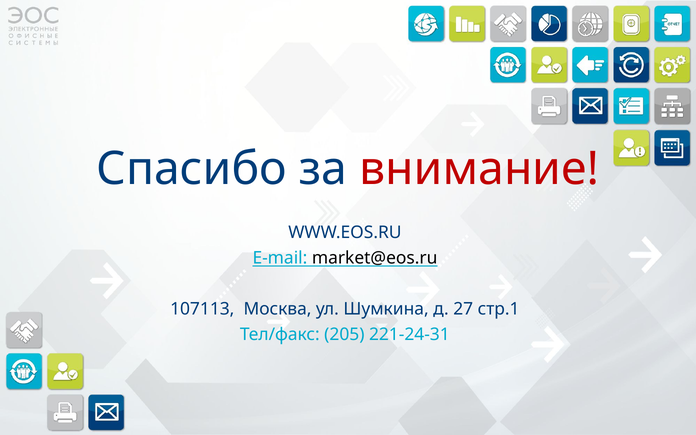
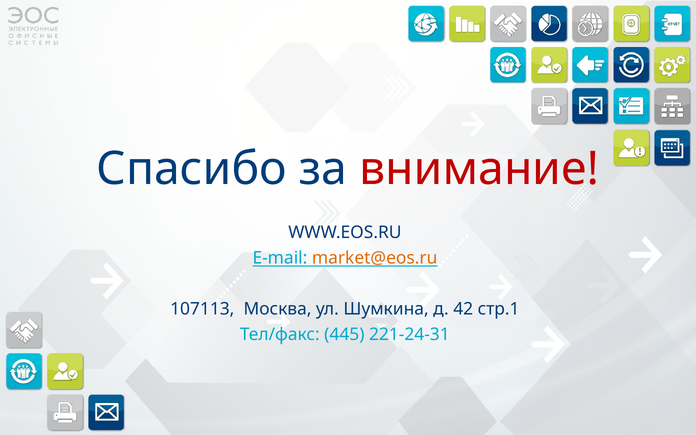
market@eos.ru colour: black -> orange (375, 258)
27: 27 -> 42 (463, 309)
205: 205 -> 445 (344, 335)
